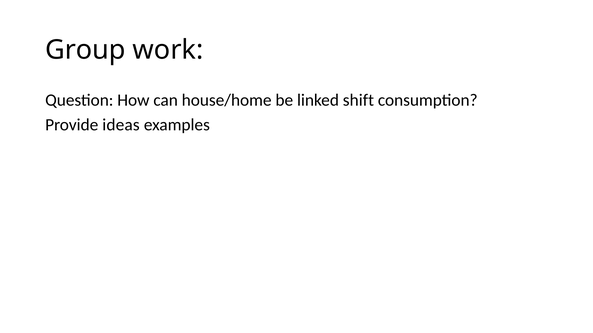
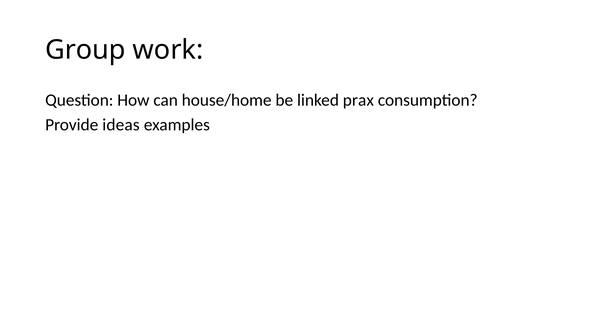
shift: shift -> prax (358, 100)
